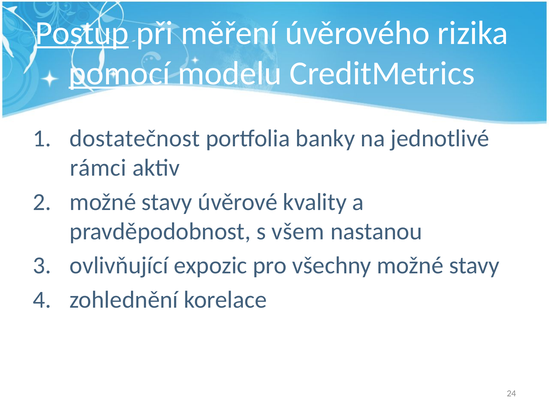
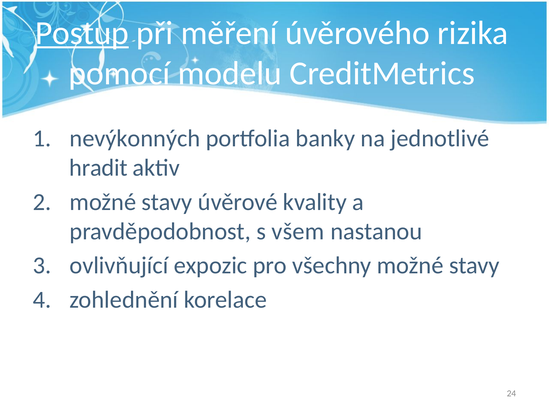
pomocí underline: present -> none (119, 73)
dostatečnost: dostatečnost -> nevýkonných (135, 139)
rámci: rámci -> hradit (98, 168)
